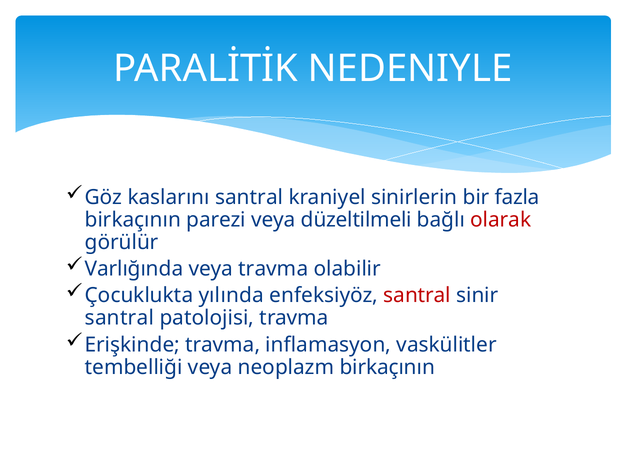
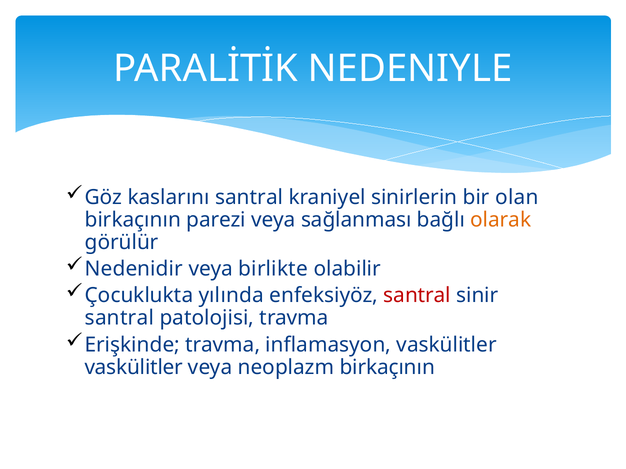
fazla: fazla -> olan (517, 197)
düzeltilmeli: düzeltilmeli -> sağlanması (356, 220)
olarak colour: red -> orange (501, 220)
Varlığında: Varlığında -> Nedenidir (134, 269)
veya travma: travma -> birlikte (273, 269)
tembelliği: tembelliği -> vaskülitler (134, 368)
